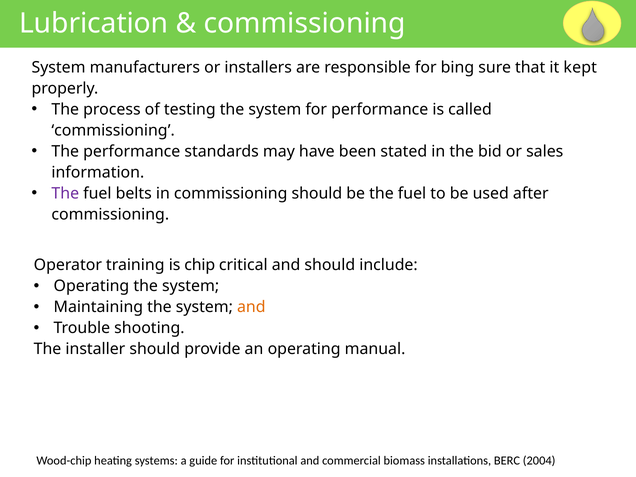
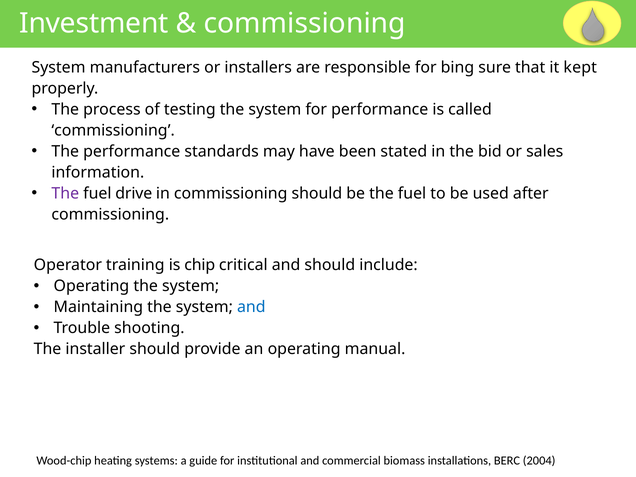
Lubrication: Lubrication -> Investment (94, 23)
belts: belts -> drive (134, 193)
and colour: orange -> blue (251, 307)
